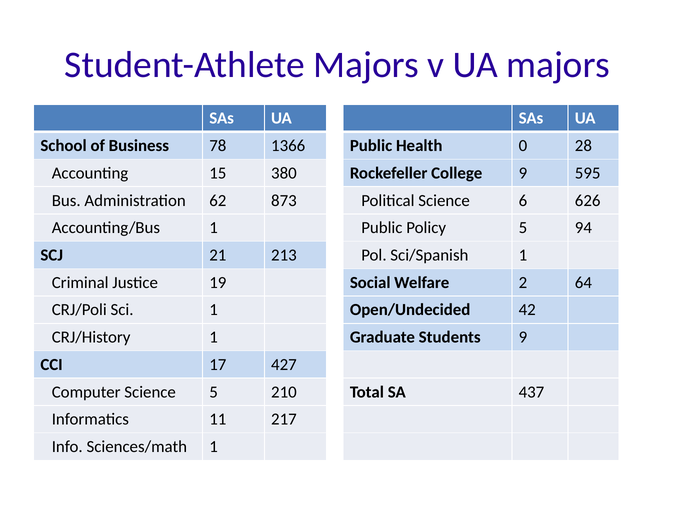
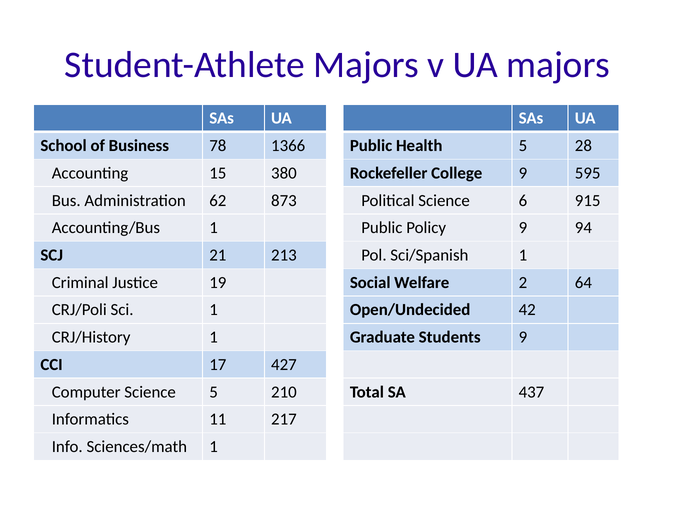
Health 0: 0 -> 5 (523, 146)
626: 626 -> 915 (588, 201)
Policy 5: 5 -> 9 (523, 228)
